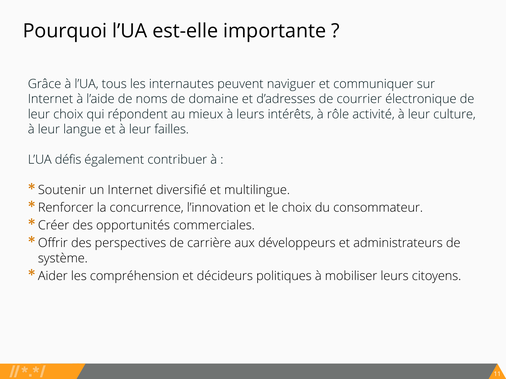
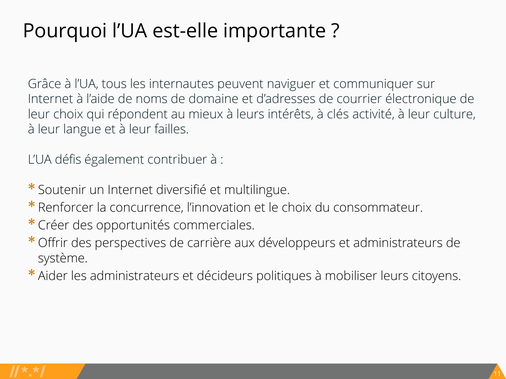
rôle: rôle -> clés (338, 114)
les compréhension: compréhension -> administrateurs (135, 276)
